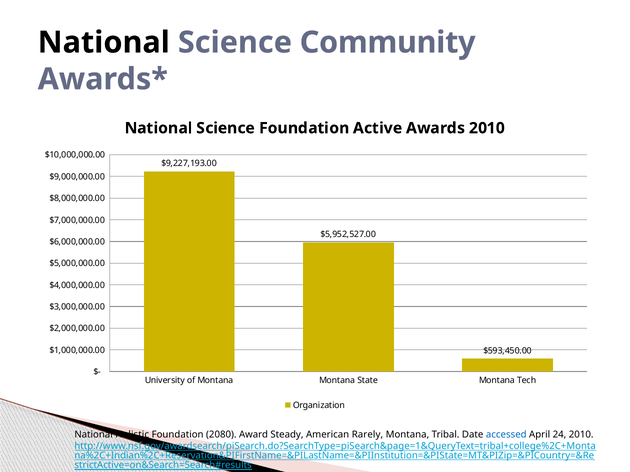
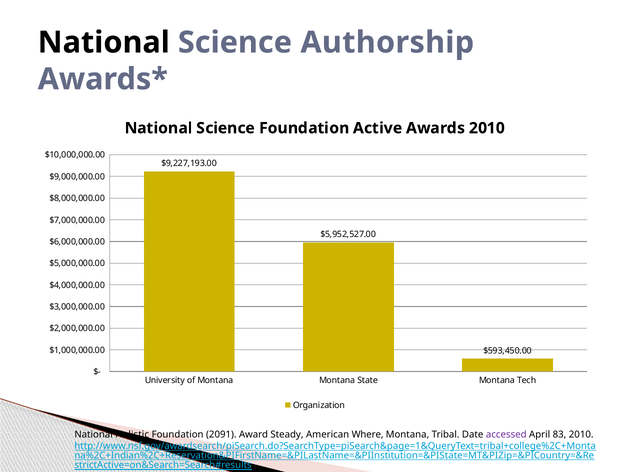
Community: Community -> Authorship (387, 43)
2080: 2080 -> 2091 (221, 435)
Rarely: Rarely -> Where (368, 435)
accessed colour: blue -> purple (506, 435)
24: 24 -> 83 (560, 435)
